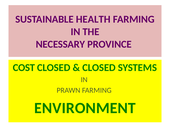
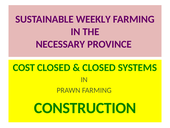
HEALTH: HEALTH -> WEEKLY (93, 19)
ENVIRONMENT: ENVIRONMENT -> CONSTRUCTION (85, 108)
